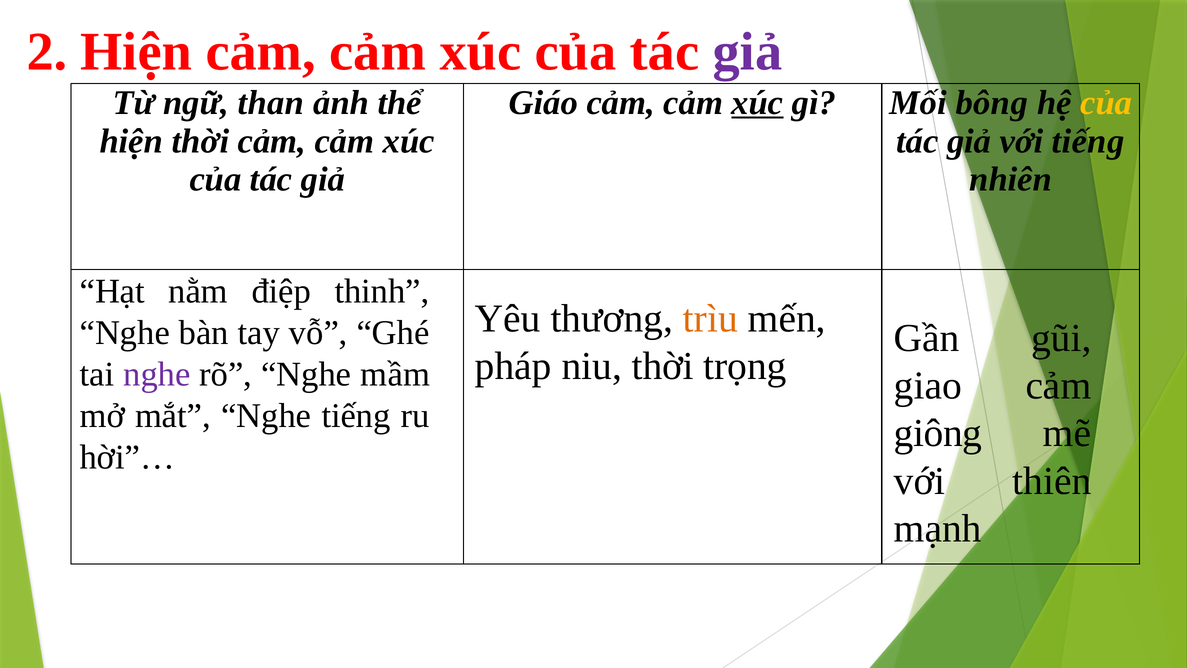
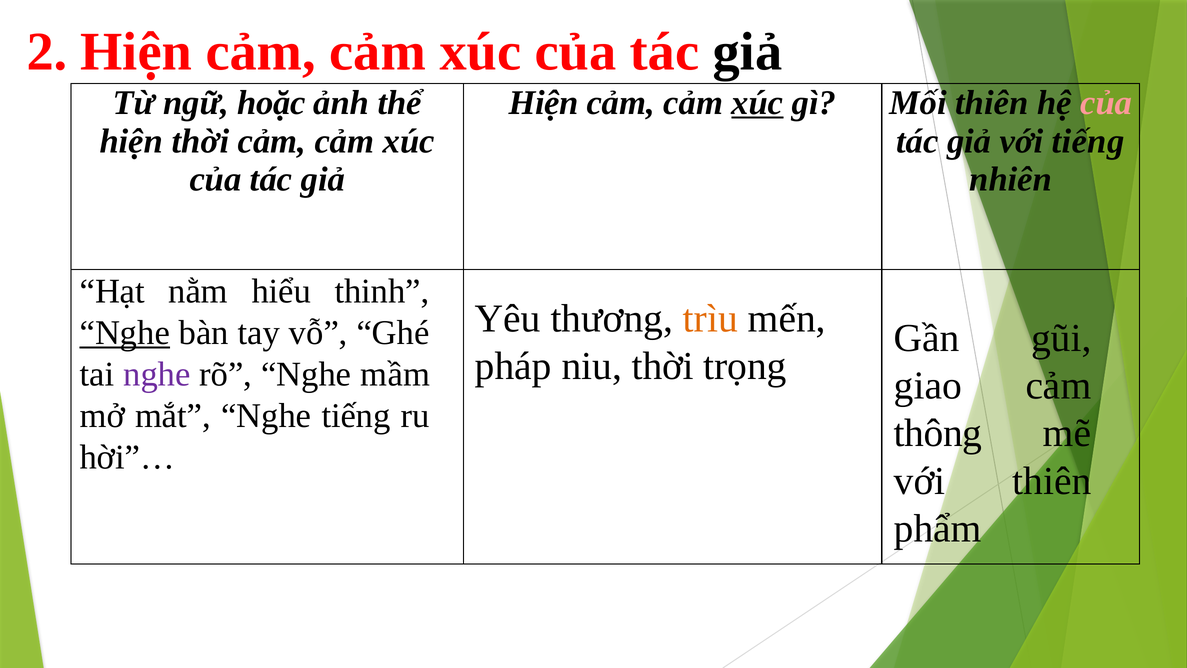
giả colour: purple -> black (748, 52)
than: than -> hoặc (271, 103)
Giáo: Giáo -> Hiện (544, 103)
Mối bông: bông -> thiên (992, 103)
của colour: yellow -> pink (1106, 103)
điệp: điệp -> hiểu (281, 291)
Nghe underline: none -> present (125, 333)
giông: giông -> thông (938, 433)
mạnh: mạnh -> phẩm (938, 528)
